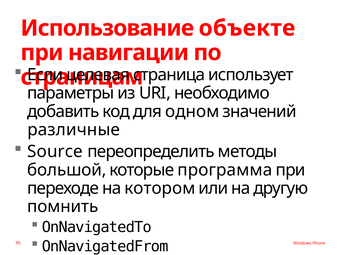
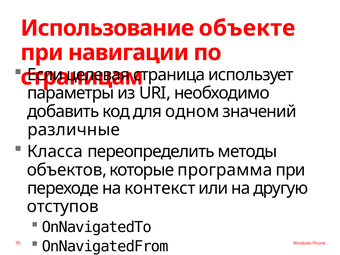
Source: Source -> Класса (55, 152)
большой: большой -> объектов (67, 170)
котором: котором -> контекст (160, 188)
помнить: помнить -> отступов (63, 207)
